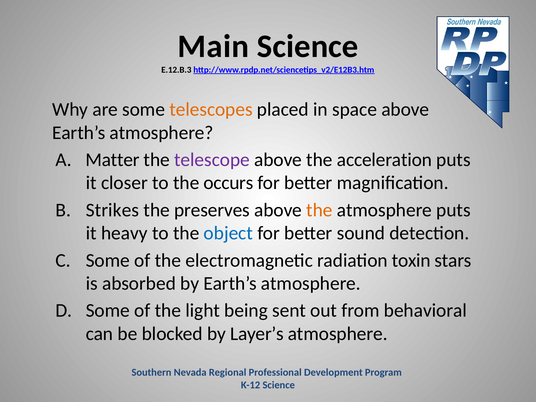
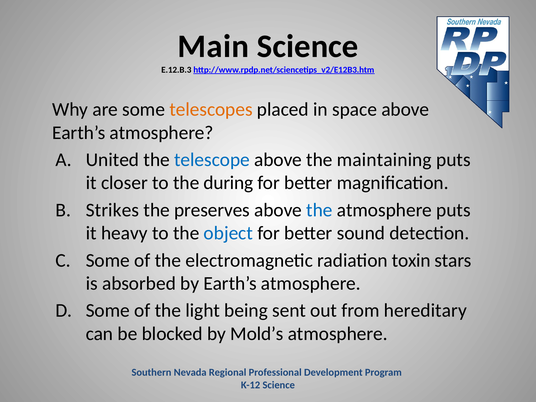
Matter: Matter -> United (112, 160)
telescope colour: purple -> blue (212, 160)
acceleration: acceleration -> maintaining (384, 160)
occurs: occurs -> during (228, 183)
the colour: orange -> blue (319, 210)
behavioral: behavioral -> hereditary (425, 311)
Layer’s: Layer’s -> Mold’s (257, 334)
